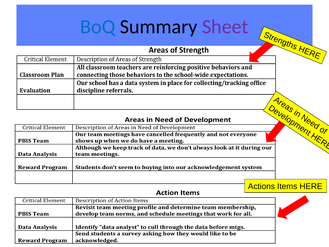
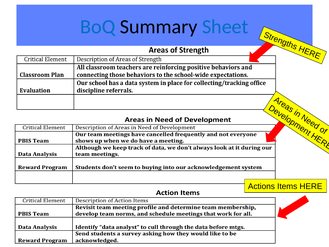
Sheet colour: purple -> blue (225, 27)
